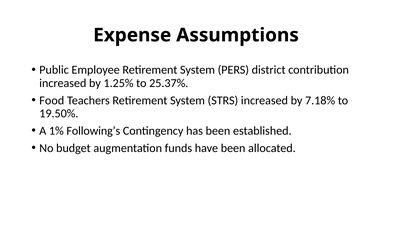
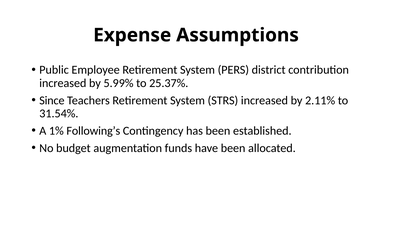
1.25%: 1.25% -> 5.99% (119, 83)
Food: Food -> Since (52, 100)
7.18%: 7.18% -> 2.11% (320, 100)
19.50%: 19.50% -> 31.54% (59, 113)
